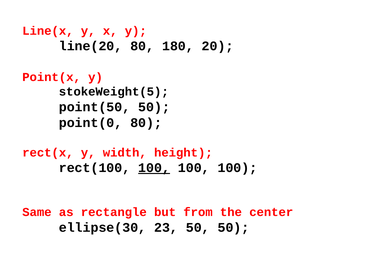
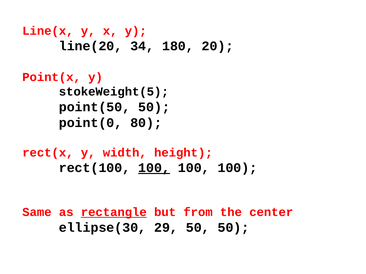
line(20 80: 80 -> 34 (142, 46)
rectangle underline: none -> present (114, 213)
23: 23 -> 29 (166, 228)
